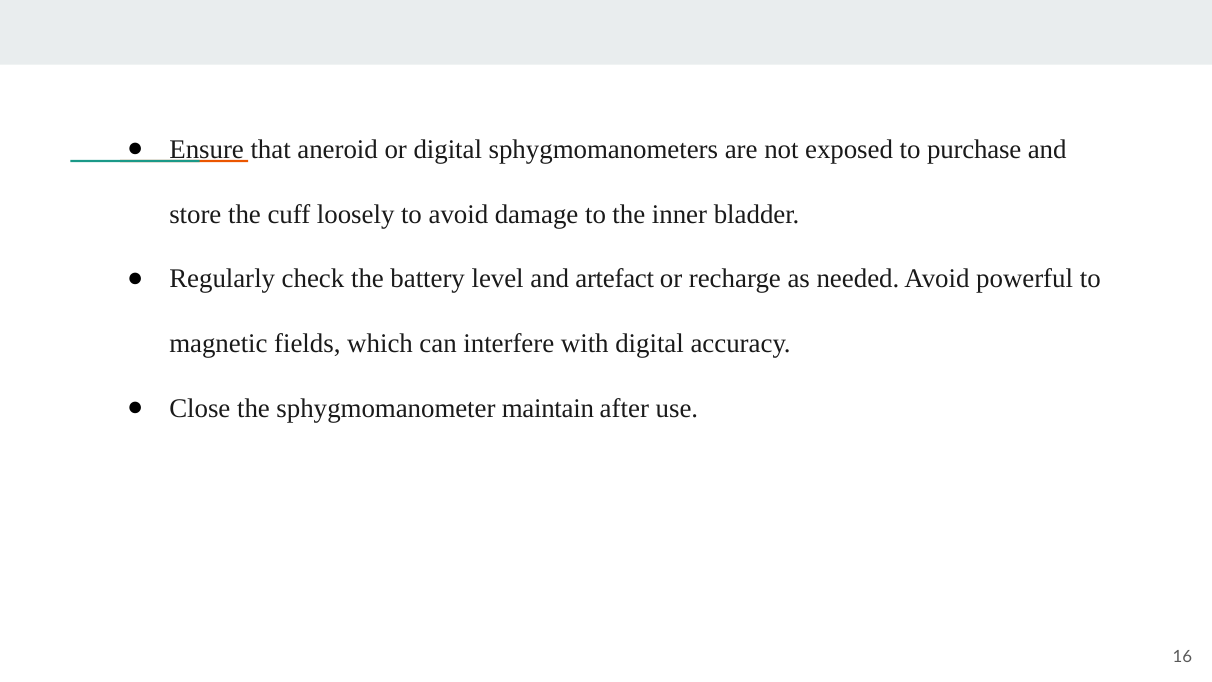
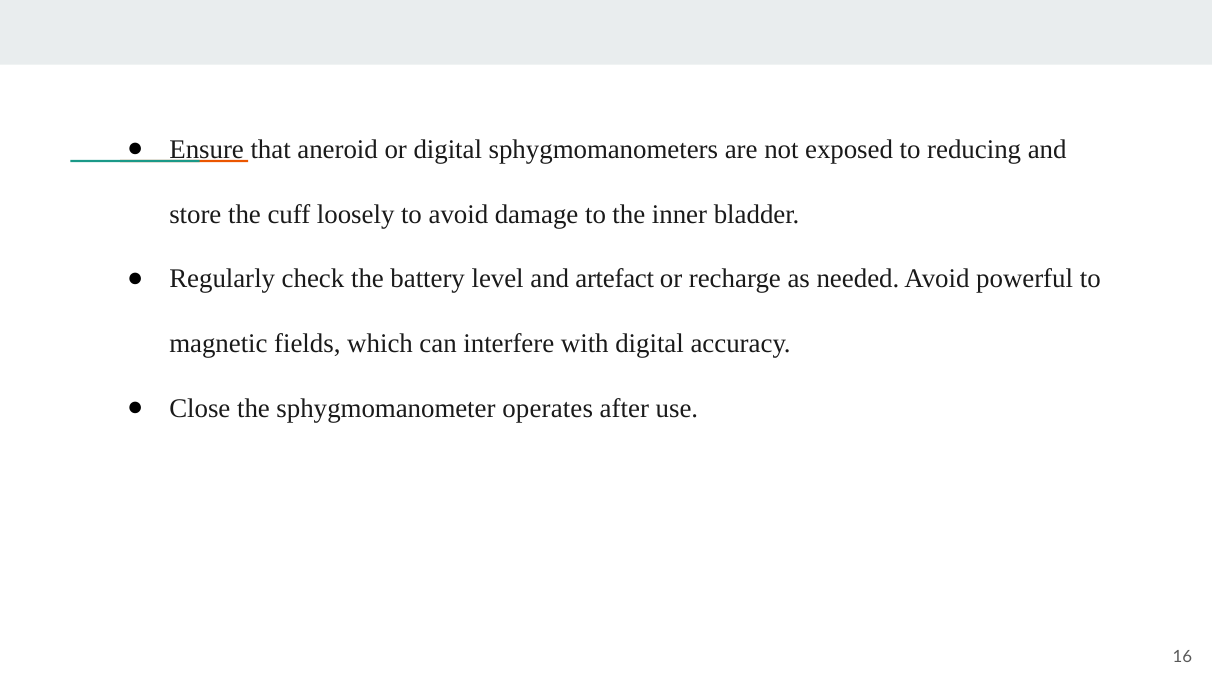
purchase: purchase -> reducing (974, 150)
maintain: maintain -> operates (548, 408)
